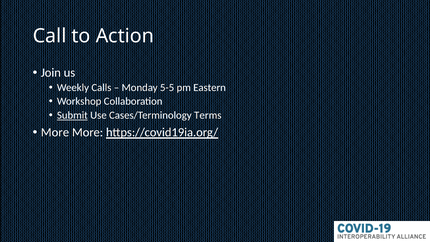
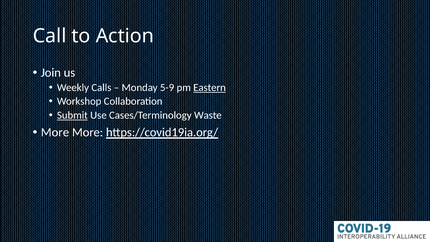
5-5: 5-5 -> 5-9 (167, 88)
Eastern underline: none -> present (210, 88)
Terms: Terms -> Waste (208, 115)
